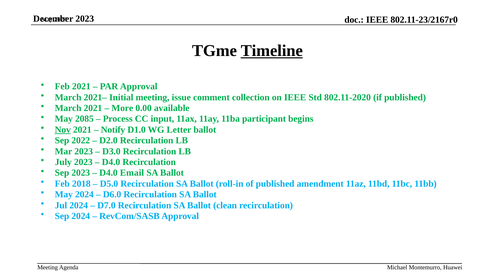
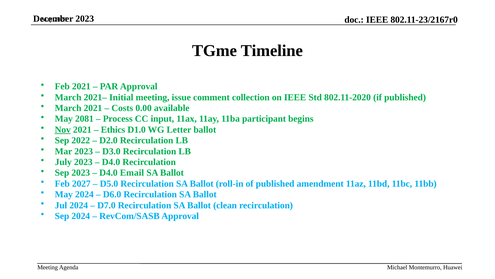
Timeline underline: present -> none (272, 51)
More: More -> Costs (122, 108)
2085: 2085 -> 2081 (84, 119)
Notify: Notify -> Ethics (113, 129)
2018: 2018 -> 2027 (81, 183)
